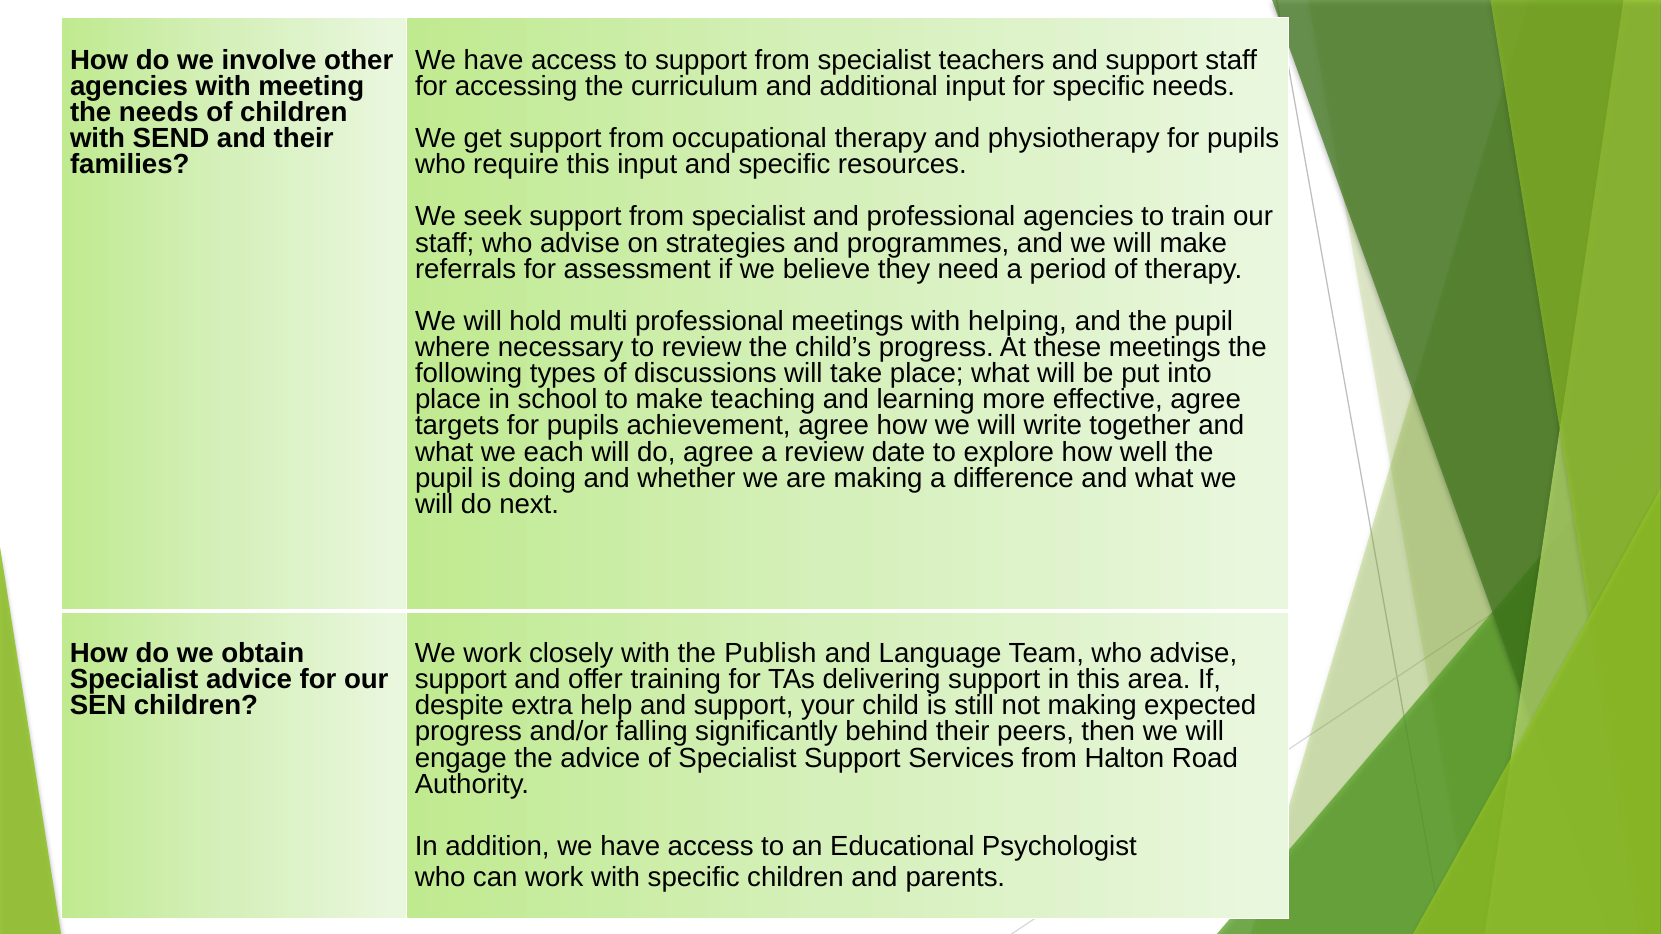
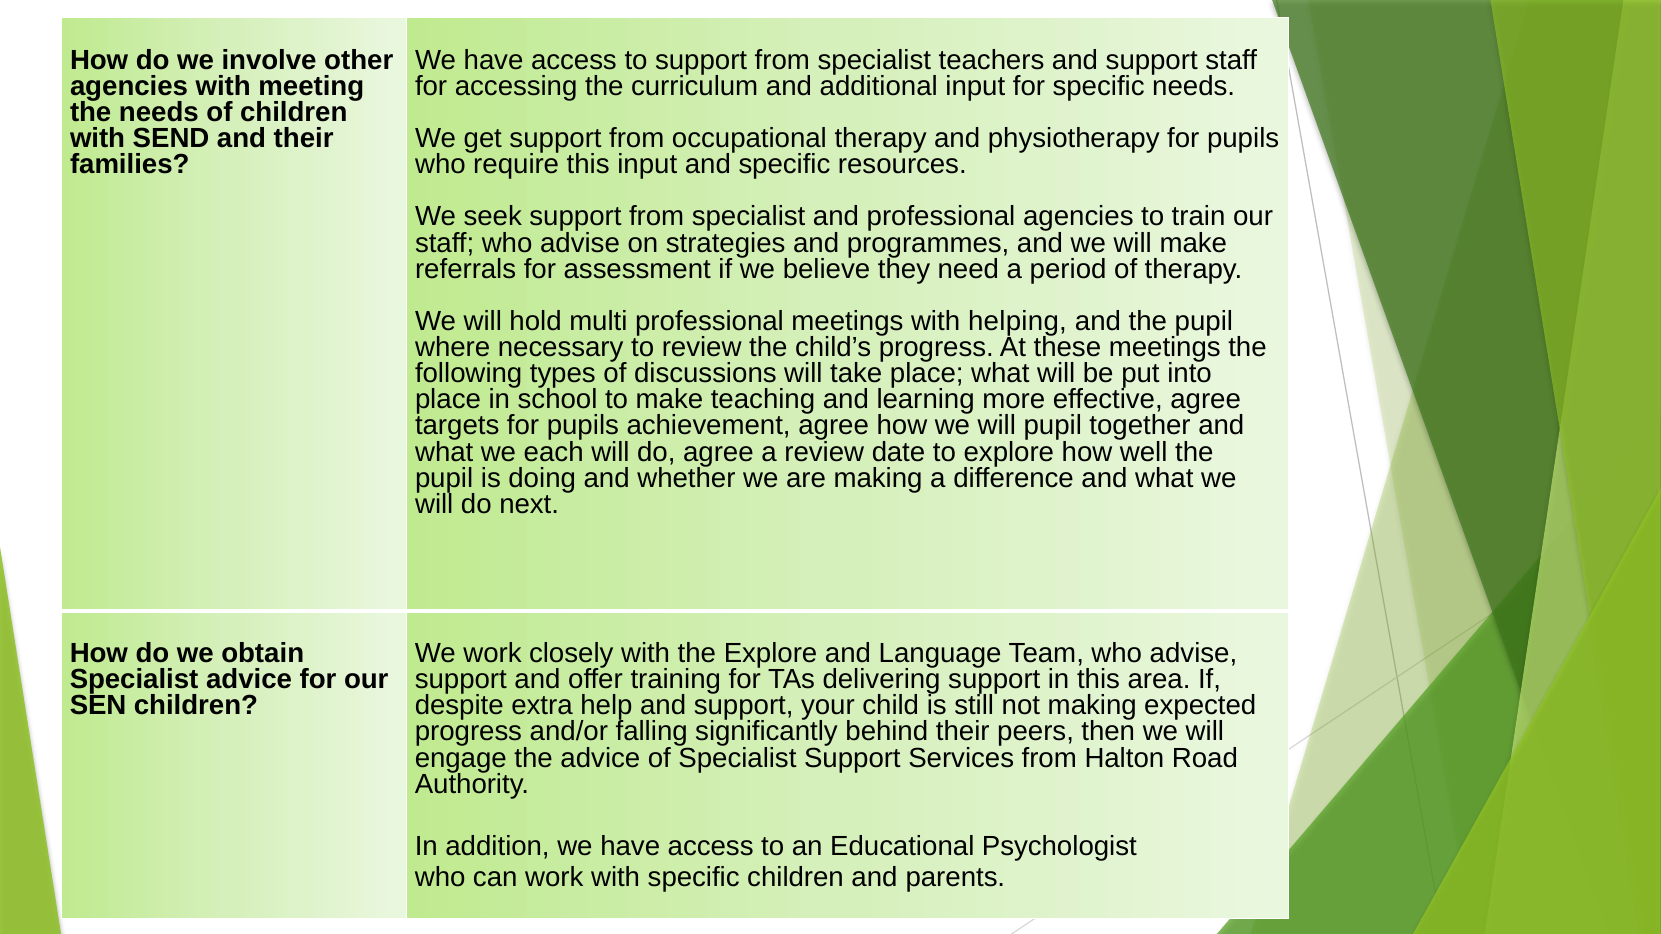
will write: write -> pupil (1053, 426)
the Publish: Publish -> Explore (771, 654)
